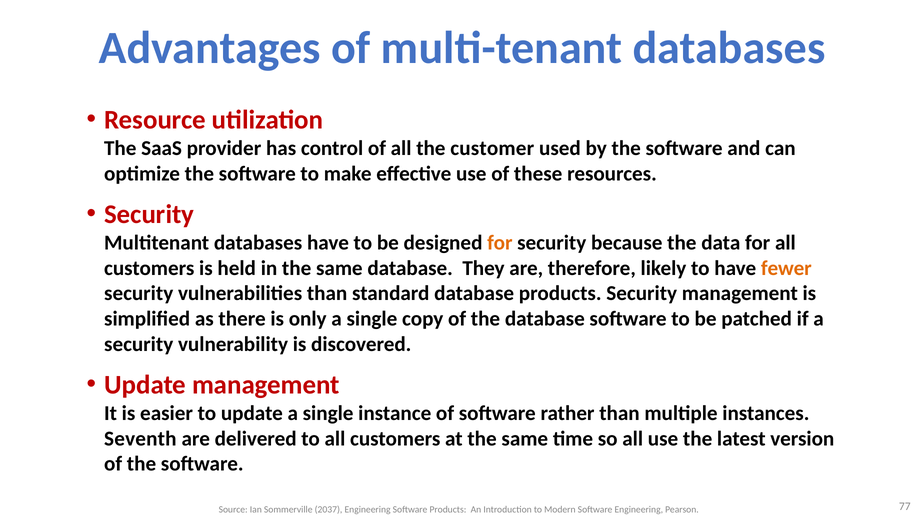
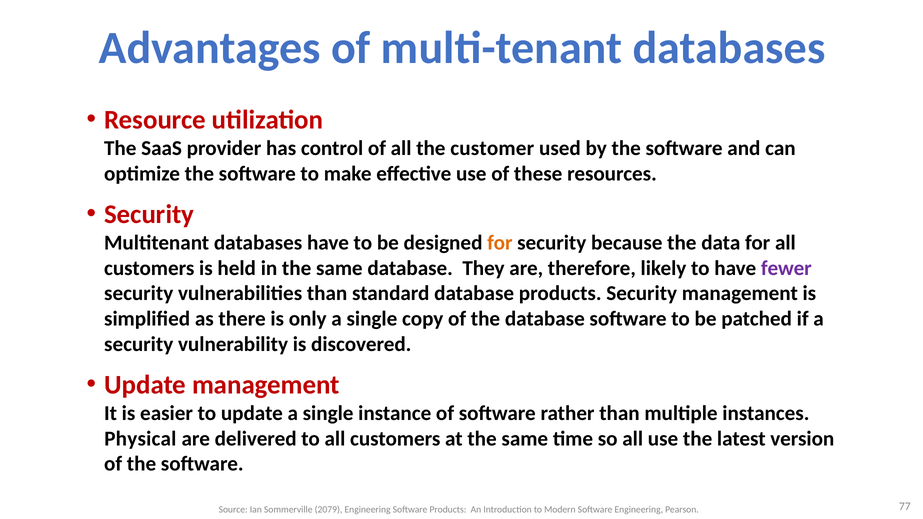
fewer colour: orange -> purple (786, 268)
Seventh: Seventh -> Physical (140, 439)
2037: 2037 -> 2079 (329, 510)
